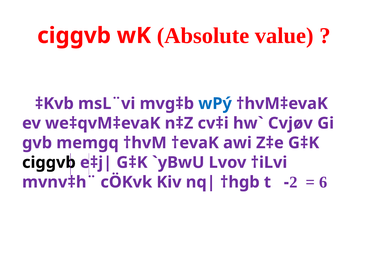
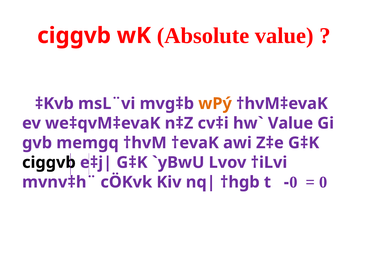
wPý colour: blue -> orange (215, 104)
Cvjøv: Cvjøv -> Value (290, 123)
2: 2 -> 0 (293, 182)
6: 6 -> 0 (323, 182)
